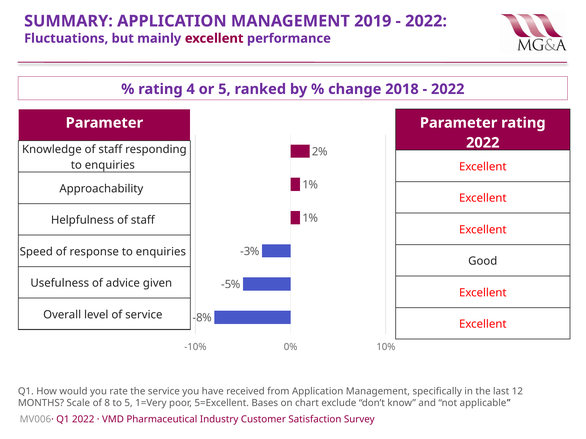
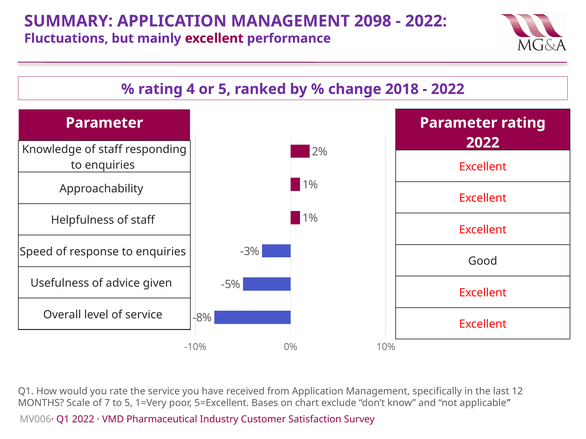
2019: 2019 -> 2098 (373, 21)
8: 8 -> 7 (107, 403)
